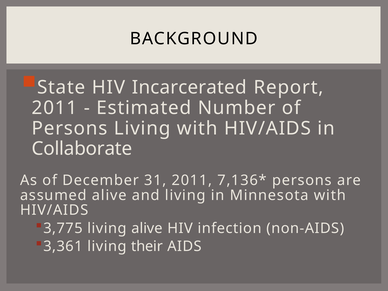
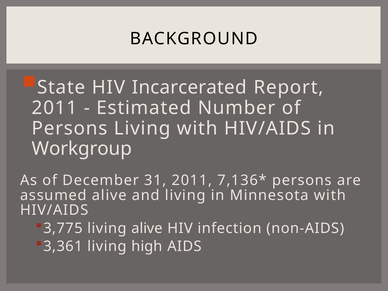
Collaborate: Collaborate -> Workgroup (82, 149)
their: their -> high (147, 246)
